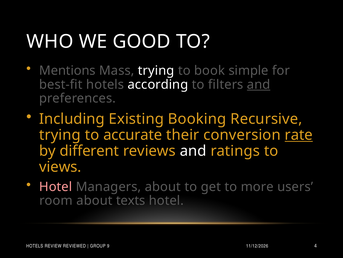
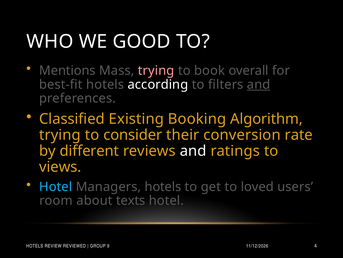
trying colour: white -> pink (156, 70)
simple: simple -> overall (249, 70)
Including: Including -> Classified (72, 119)
Recursive: Recursive -> Algorithm (266, 119)
accurate: accurate -> consider (133, 135)
rate underline: present -> none (299, 135)
Hotel colour: pink -> light blue (56, 186)
Managers about: about -> hotels (163, 186)
more: more -> loved (257, 186)
